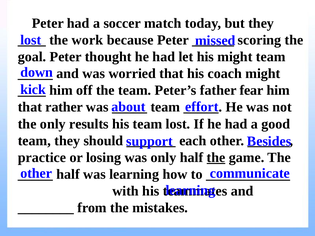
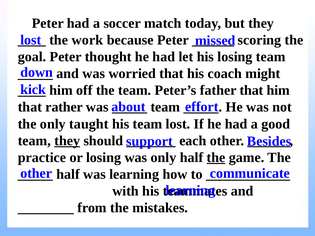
his might: might -> losing (235, 57)
father fear: fear -> that (251, 90)
results: results -> taught (89, 124)
they underline: none -> present (67, 141)
